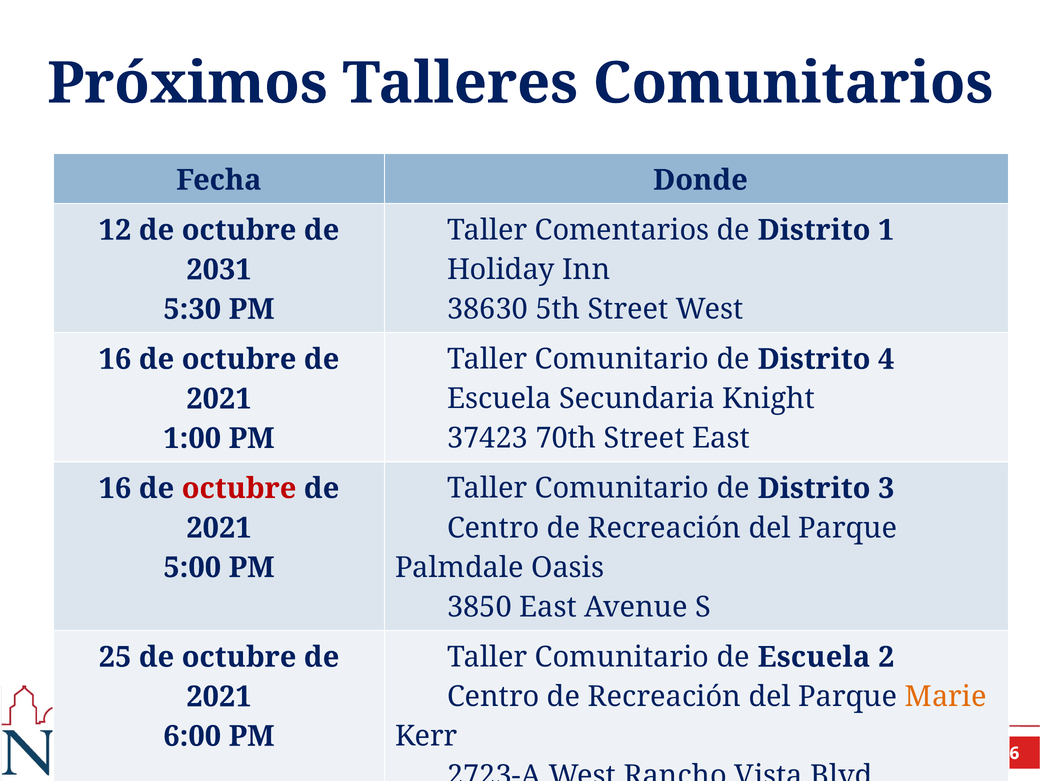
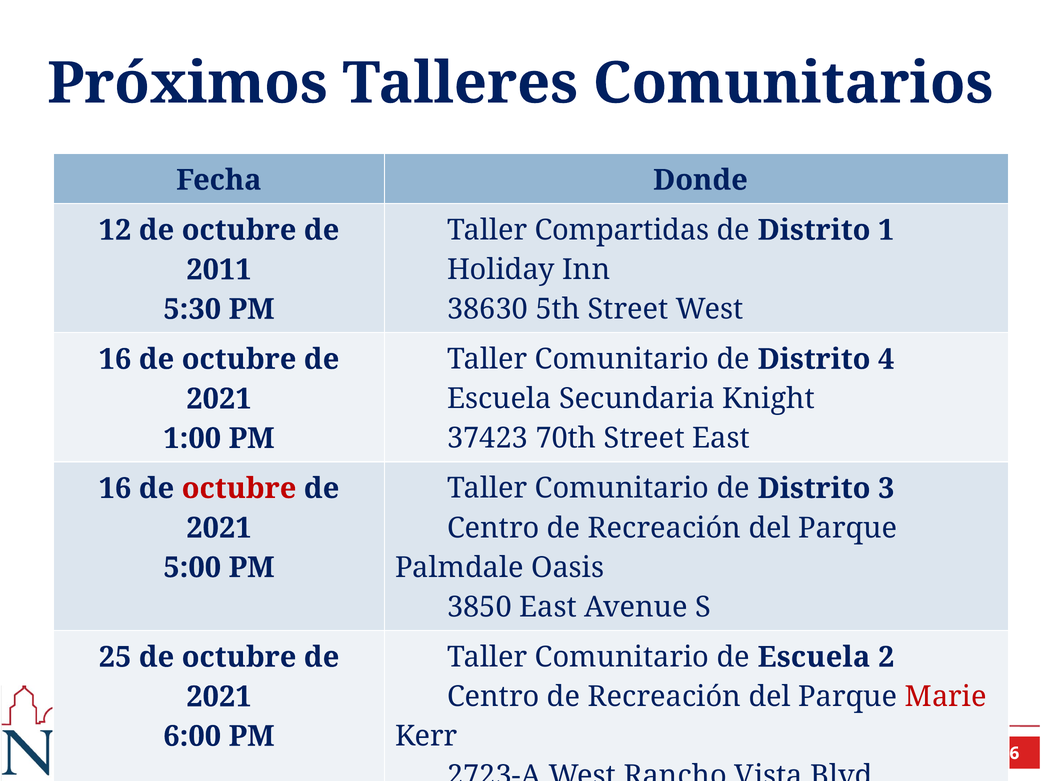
Comentarios: Comentarios -> Compartidas (622, 230)
2031: 2031 -> 2011 (219, 270)
Marie colour: orange -> red (946, 696)
